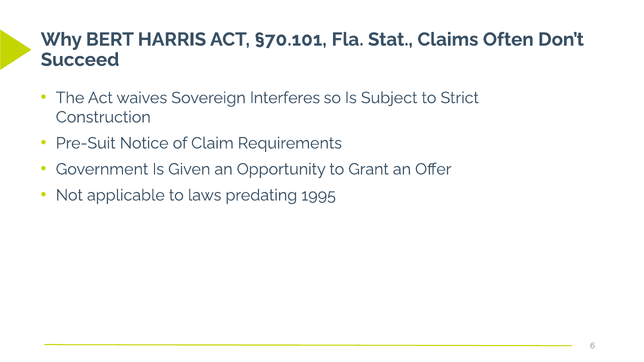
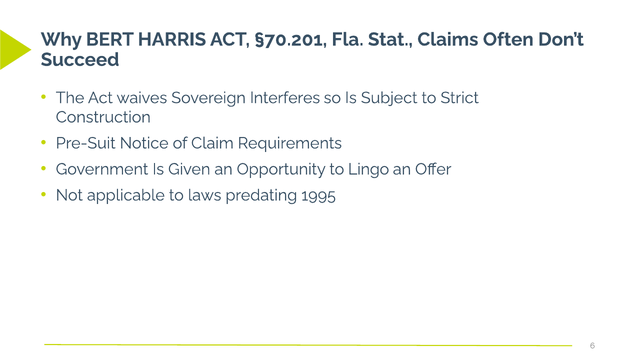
§70.101: §70.101 -> §70.201 (291, 39)
Grant: Grant -> Lingo (369, 169)
